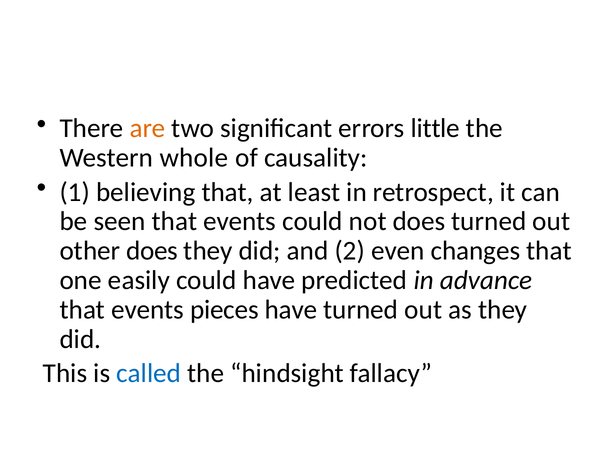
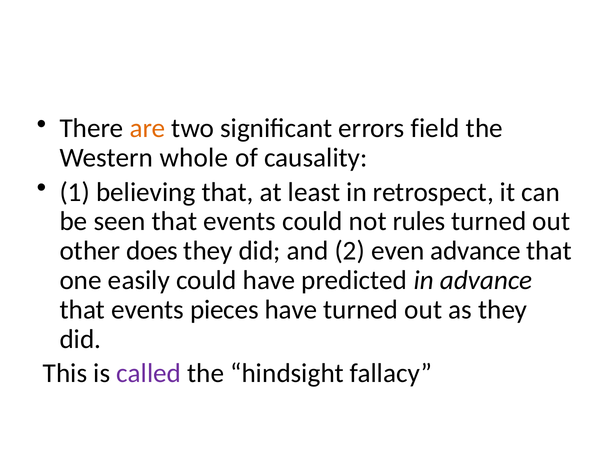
little: little -> field (435, 128)
not does: does -> rules (419, 221)
even changes: changes -> advance (476, 251)
called colour: blue -> purple (149, 373)
